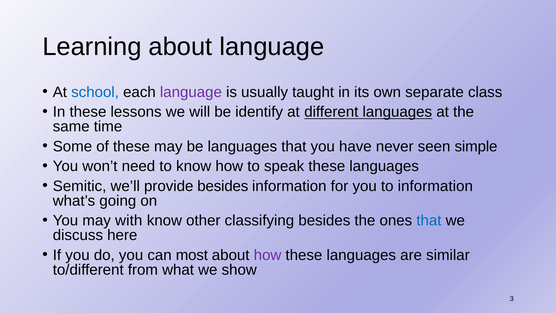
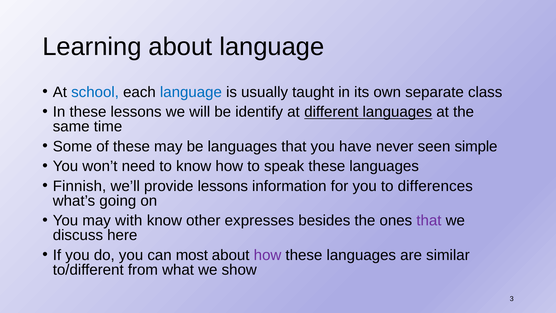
language colour: purple -> blue (191, 92)
Semitic: Semitic -> Finnish (80, 186)
provide besides: besides -> lessons (223, 186)
to information: information -> differences (435, 186)
classifying: classifying -> expresses (259, 220)
that colour: blue -> purple (429, 220)
